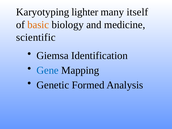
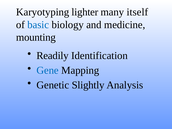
basic colour: orange -> blue (38, 25)
scientific: scientific -> mounting (36, 37)
Giemsa: Giemsa -> Readily (53, 56)
Formed: Formed -> Slightly (88, 85)
